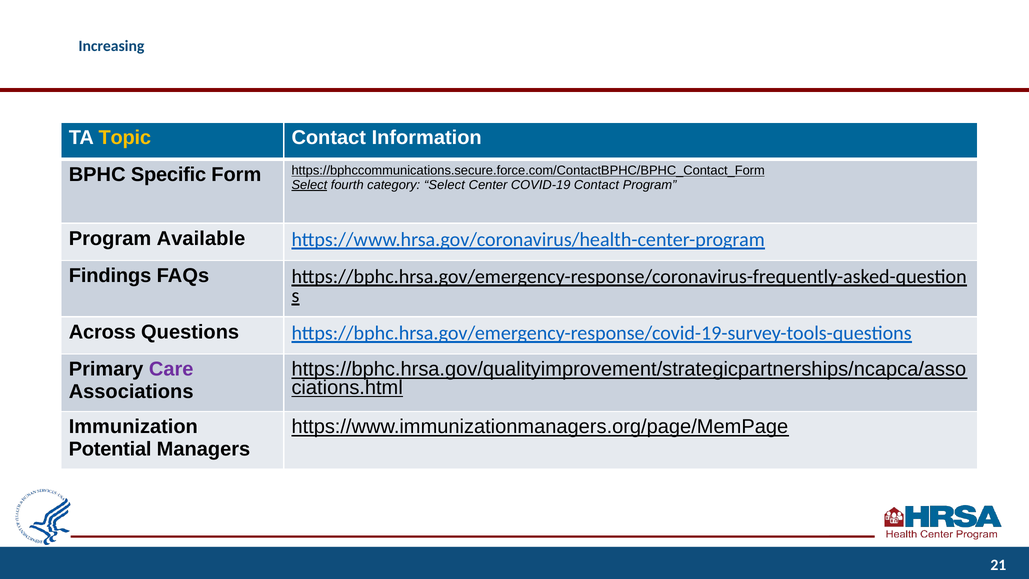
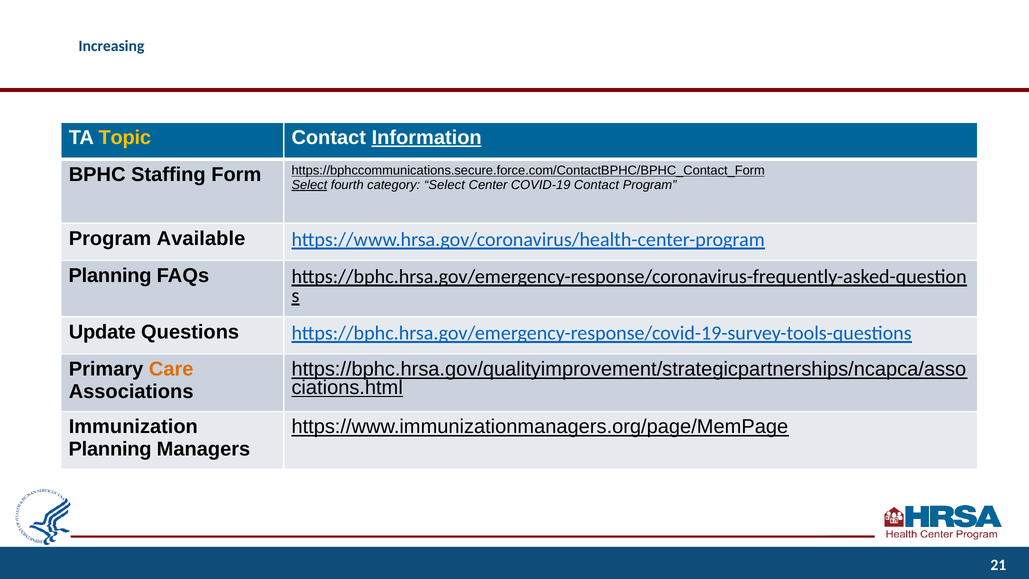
Information underline: none -> present (427, 138)
Specific: Specific -> Staffing (168, 175)
Findings: Findings -> Planning (110, 276)
Across: Across -> Update (102, 332)
Care colour: purple -> orange (171, 369)
Potential: Potential -> Planning (110, 449)
